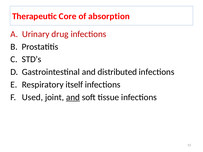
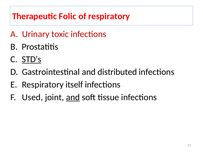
Core: Core -> Folic (68, 16)
of absorption: absorption -> respiratory (109, 16)
drug: drug -> toxic (60, 34)
STD’s underline: none -> present (32, 59)
